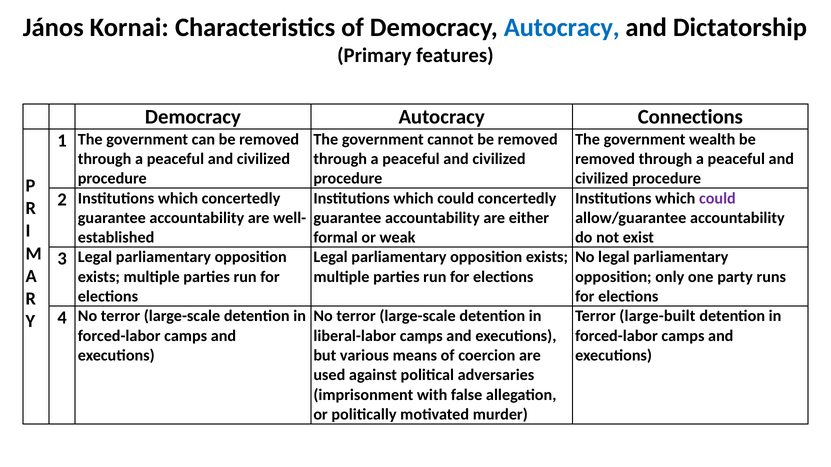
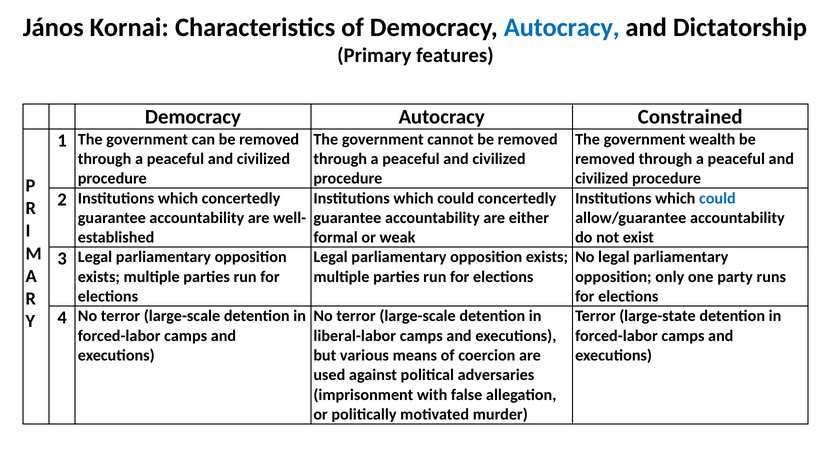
Connections: Connections -> Constrained (690, 117)
could colour: purple -> blue (717, 198)
large-built: large-built -> large-state (657, 316)
